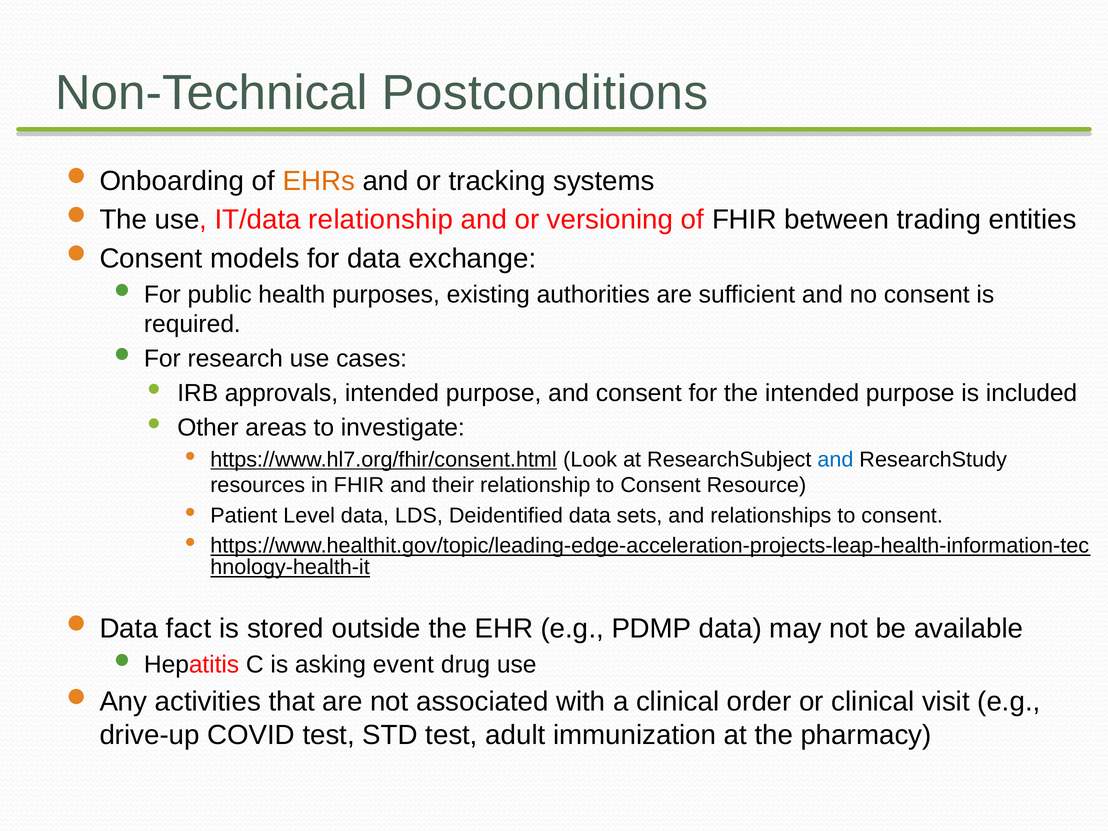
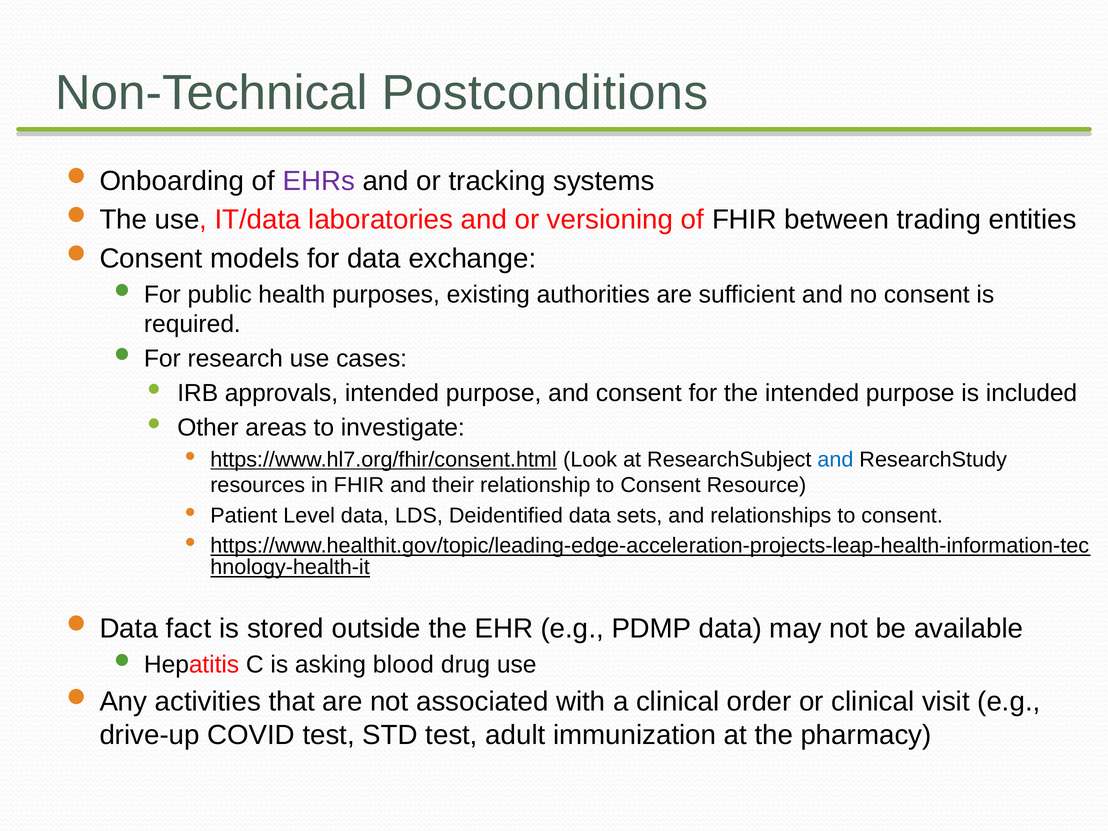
EHRs colour: orange -> purple (319, 181)
IT/data relationship: relationship -> laboratories (381, 220)
event: event -> blood (403, 665)
